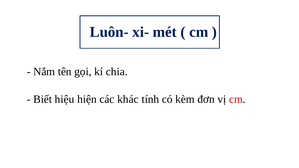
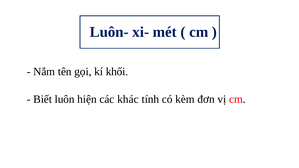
chia: chia -> khối (117, 72)
hiệu: hiệu -> luôn (65, 99)
